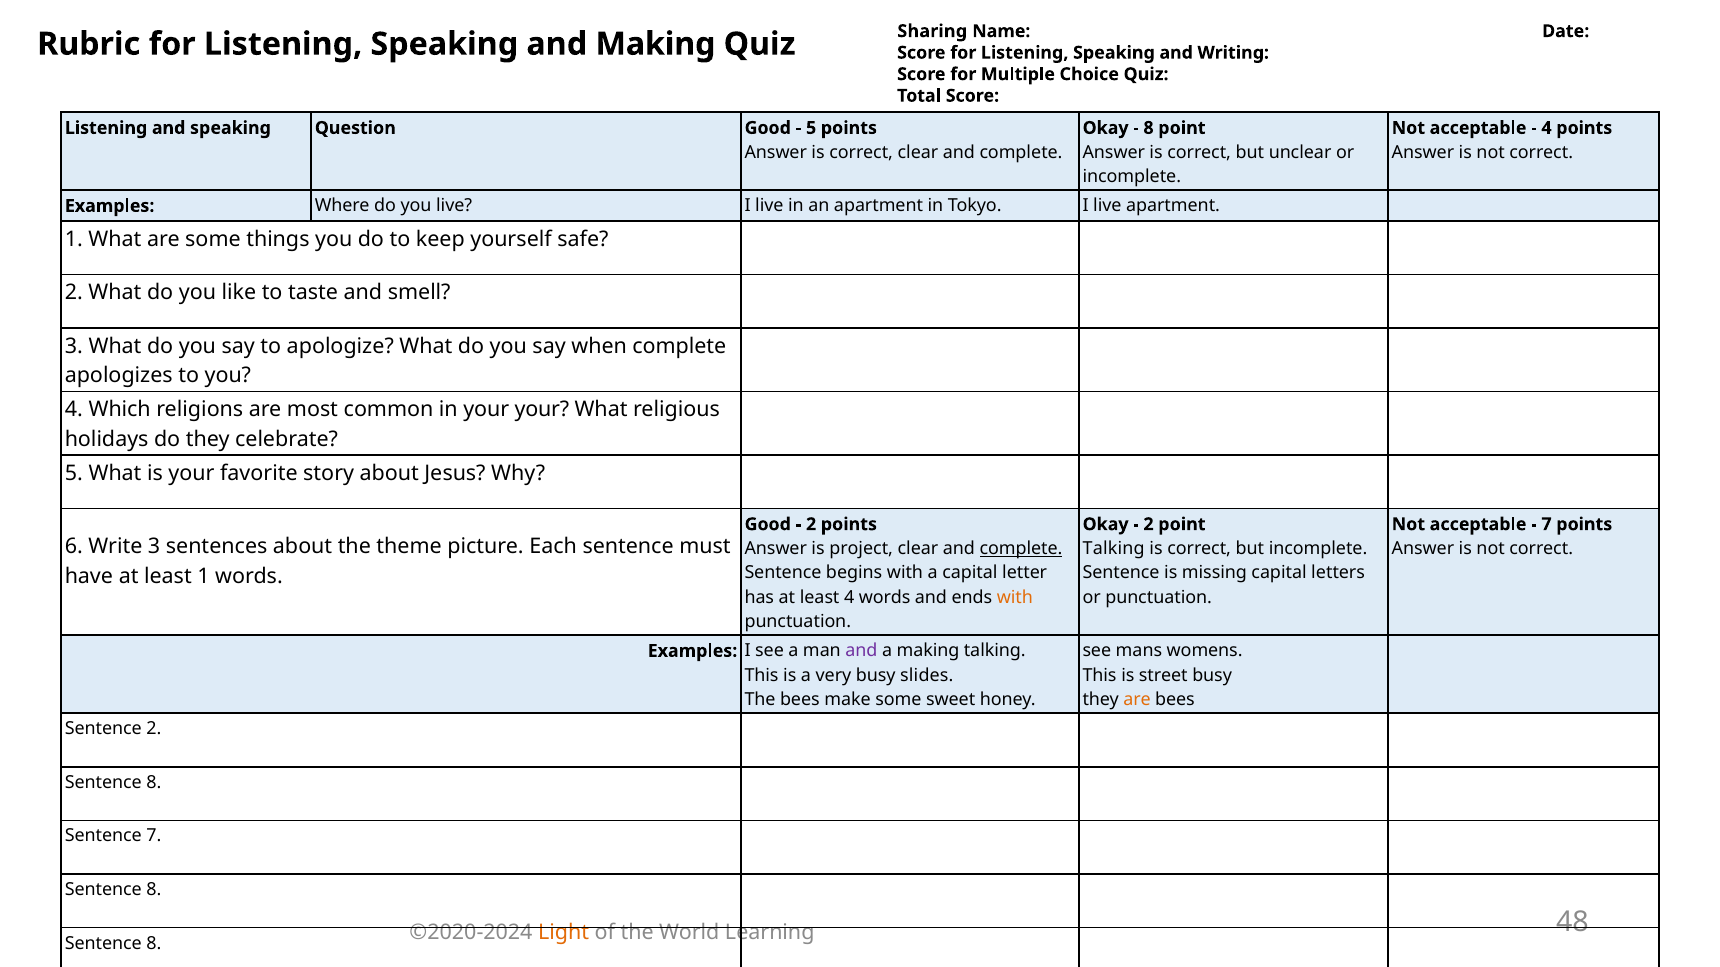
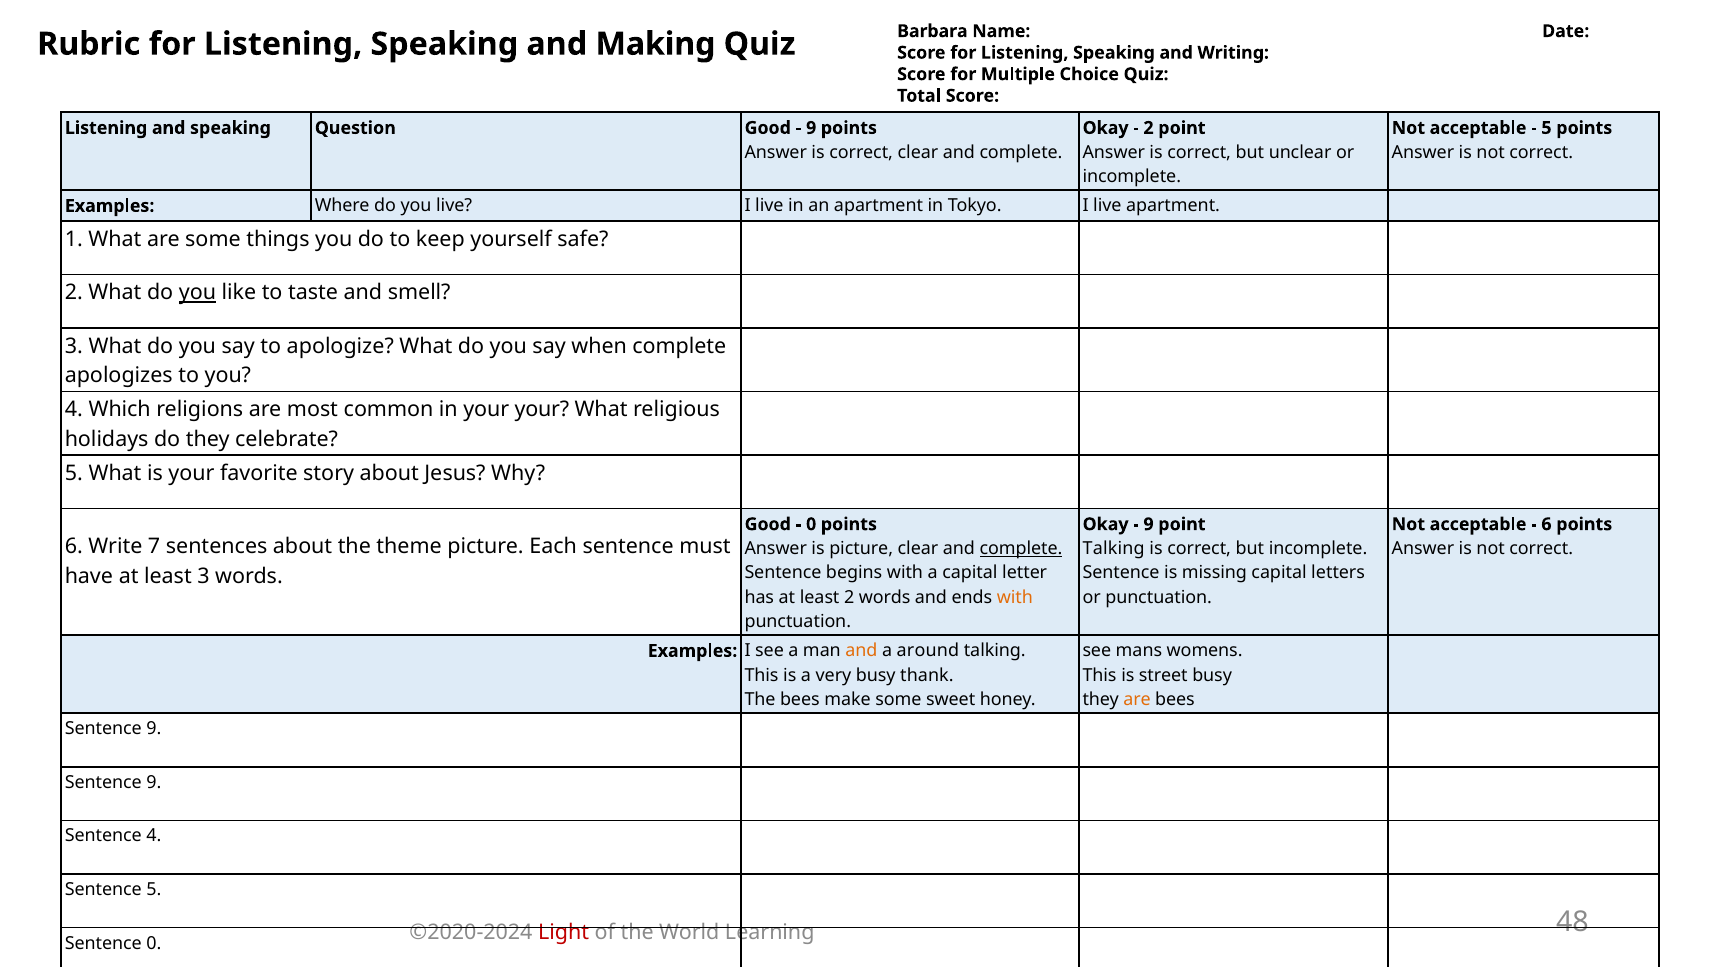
Sharing: Sharing -> Barbara (932, 31)
5: 5 -> 9 (811, 128)
8: 8 -> 2 (1149, 128)
4: 4 -> 5 (1546, 128)
you underline: none -> present (197, 293)
2: 2 -> 0 (811, 525)
2: 2 -> 9 (1149, 525)
7: 7 -> 6 (1546, 525)
Write 3: 3 -> 7 (154, 547)
is project: project -> picture (861, 549)
least 1: 1 -> 3 (203, 576)
least 4: 4 -> 2 (849, 598)
and colour: purple -> orange (861, 651)
a making: making -> around (928, 651)
slides: slides -> thank (927, 676)
2: 2 -> 9 (154, 729)
8: 8 -> 9 (154, 783)
Sentence 7: 7 -> 4 (154, 836)
8: 8 -> 5 (154, 890)
Light colour: orange -> red (564, 933)
8: 8 -> 0 (154, 944)
